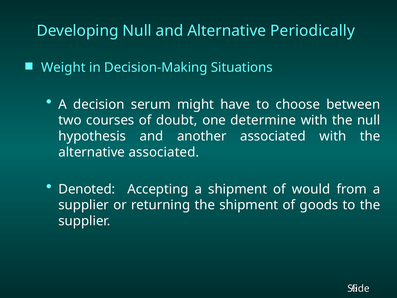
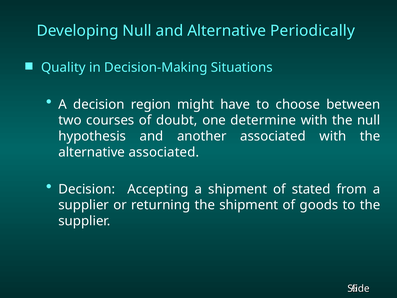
Weight: Weight -> Quality (63, 67)
serum: serum -> region (151, 104)
Denoted: Denoted -> Decision (87, 189)
would: would -> stated (311, 189)
